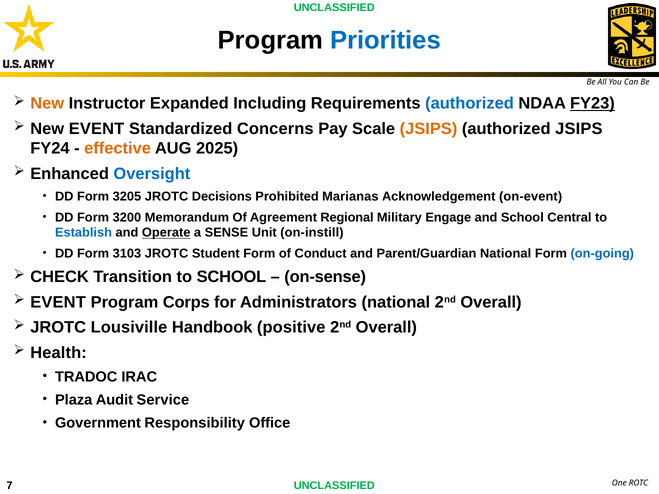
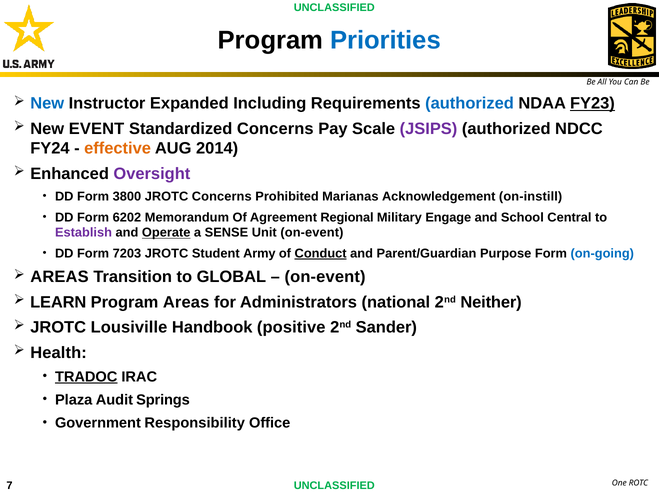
New colour: orange -> blue (47, 103)
JSIPS colour: orange -> purple (429, 129)
authorized JSIPS: JSIPS -> NDCC (579, 129)
2025: 2025 -> 2014 (217, 148)
Oversight colour: blue -> purple (152, 174)
3205: 3205 -> 3800 (127, 197)
JROTC Decisions: Decisions -> Concerns (222, 197)
on-event: on-event -> on-instill (531, 197)
3200: 3200 -> 6202 (127, 217)
Establish colour: blue -> purple (83, 233)
Unit on-instill: on-instill -> on-event (312, 233)
3103: 3103 -> 7203 (127, 254)
Student Form: Form -> Army (259, 254)
Conduct underline: none -> present (321, 254)
Parent/Guardian National: National -> Purpose (506, 254)
CHECK: CHECK -> AREAS (59, 277)
to SCHOOL: SCHOOL -> GLOBAL (231, 277)
on-sense: on-sense -> on-event (325, 277)
EVENT: EVENT -> LEARN (58, 302)
Program Corps: Corps -> Areas (186, 302)
Overall: Overall -> Neither (491, 302)
Overall: Overall -> Sander (386, 328)
TRADOC underline: none -> present (86, 377)
Service: Service -> Springs (163, 400)
